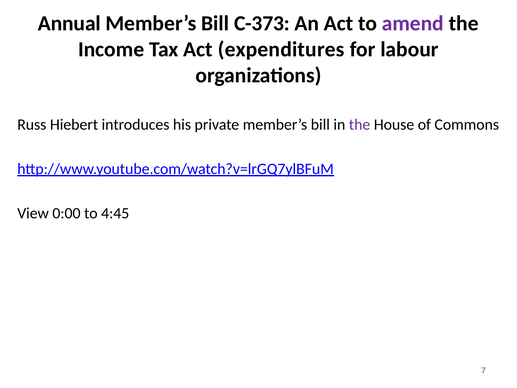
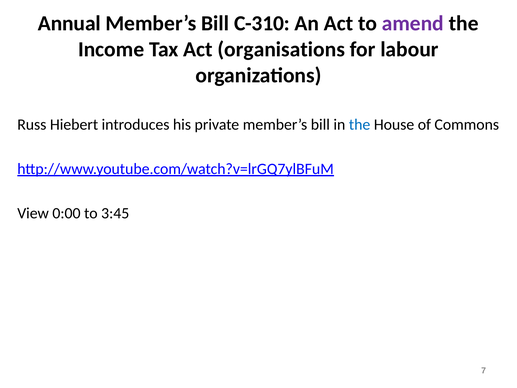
C-373: C-373 -> C-310 (262, 23)
expenditures: expenditures -> organisations (281, 49)
the colour: purple -> blue (360, 125)
4:45: 4:45 -> 3:45 (115, 213)
